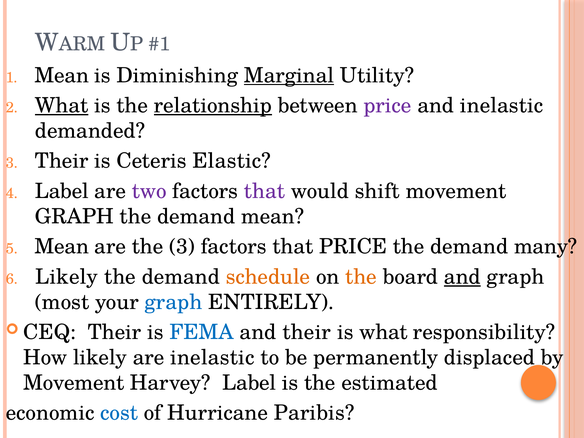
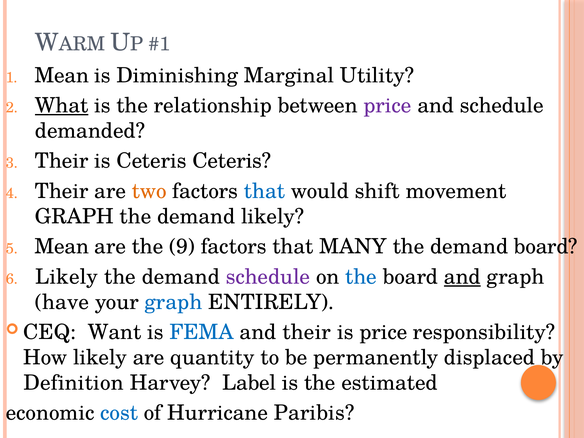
Marginal underline: present -> none (289, 75)
relationship underline: present -> none (213, 106)
and inelastic: inelastic -> schedule (502, 106)
Ceteris Elastic: Elastic -> Ceteris (232, 161)
Label: Label -> Their (62, 191)
two colour: purple -> orange (149, 191)
that colour: purple -> blue (264, 191)
demand mean: mean -> likely (273, 216)
the 3: 3 -> 9 (182, 247)
that PRICE: PRICE -> MANY (353, 247)
demand many: many -> board (546, 247)
schedule colour: orange -> purple (268, 277)
the colour: orange -> blue (361, 277)
most: most -> have (62, 302)
CEQ Their: Their -> Want (114, 332)
is what: what -> price (383, 332)
are inelastic: inelastic -> quantity (212, 358)
Movement: Movement -> Definition (74, 383)
